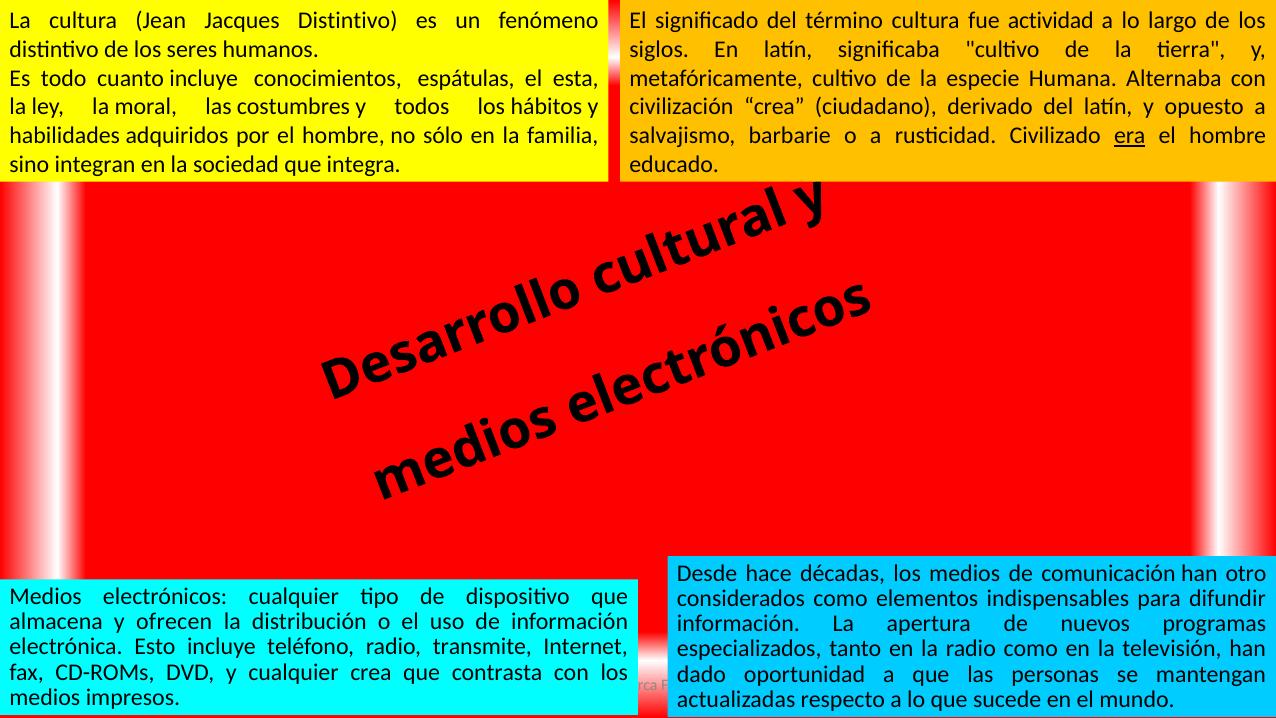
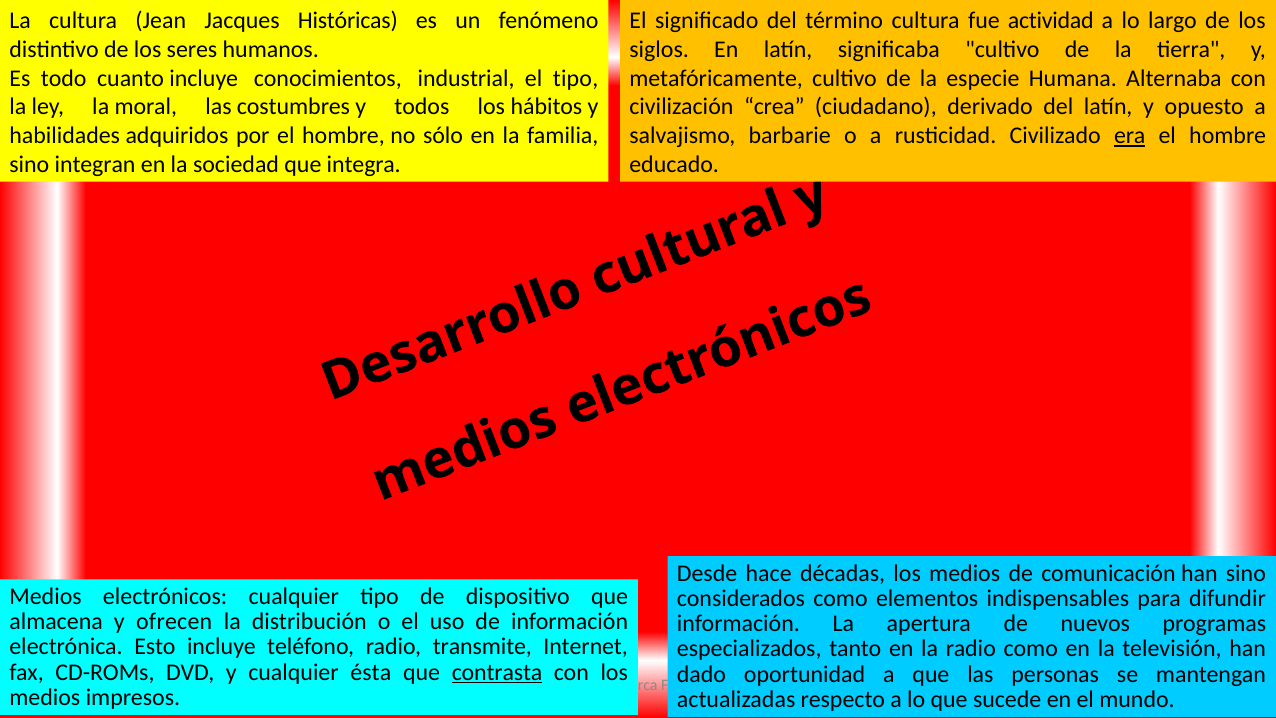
Jacques Distintivo: Distintivo -> Históricas (348, 21)
espátulas: espátulas -> industrial (466, 78)
el esta: esta -> tipo (576, 78)
han otro: otro -> sino (1246, 573)
cualquier crea: crea -> ésta (371, 672)
contrasta underline: none -> present (497, 672)
